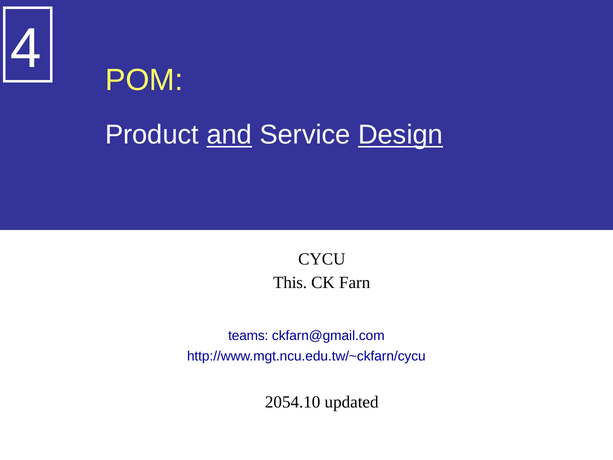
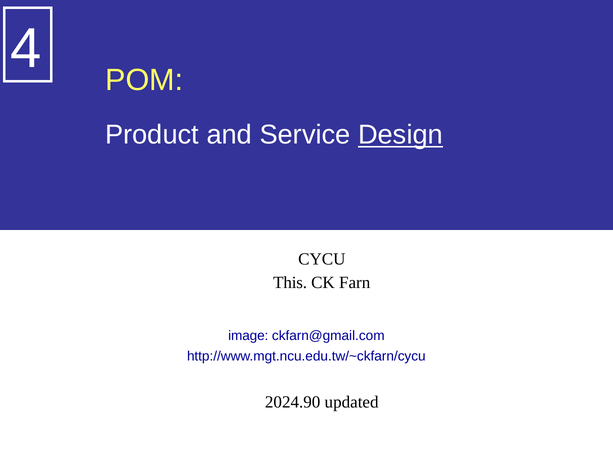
and underline: present -> none (229, 135)
teams: teams -> image (248, 336)
2054.10: 2054.10 -> 2024.90 (293, 402)
